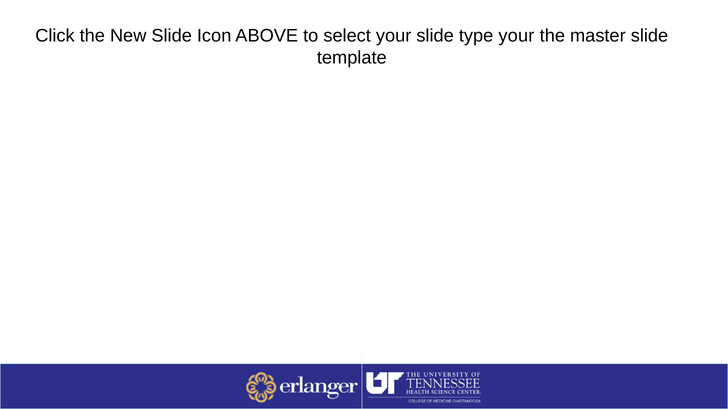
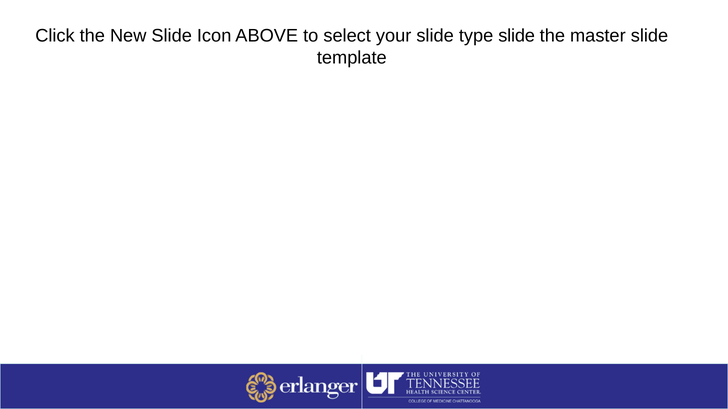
type your: your -> slide (517, 36)
